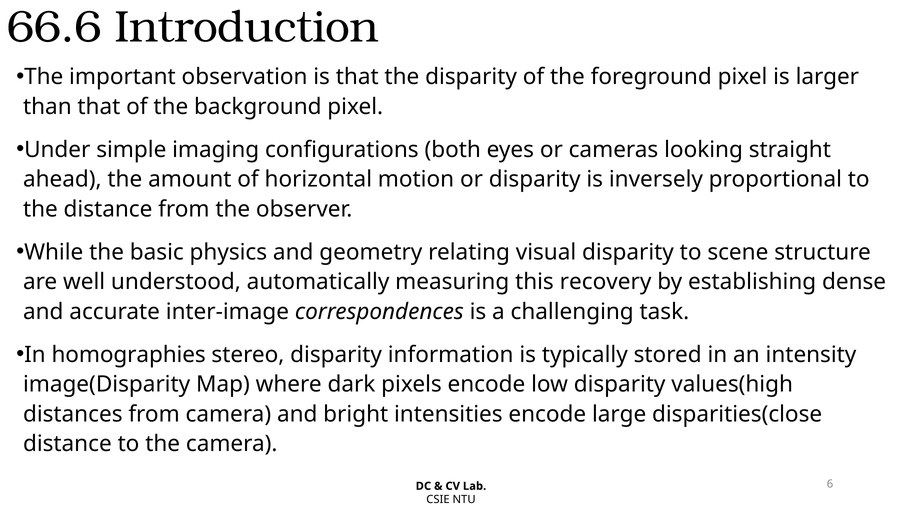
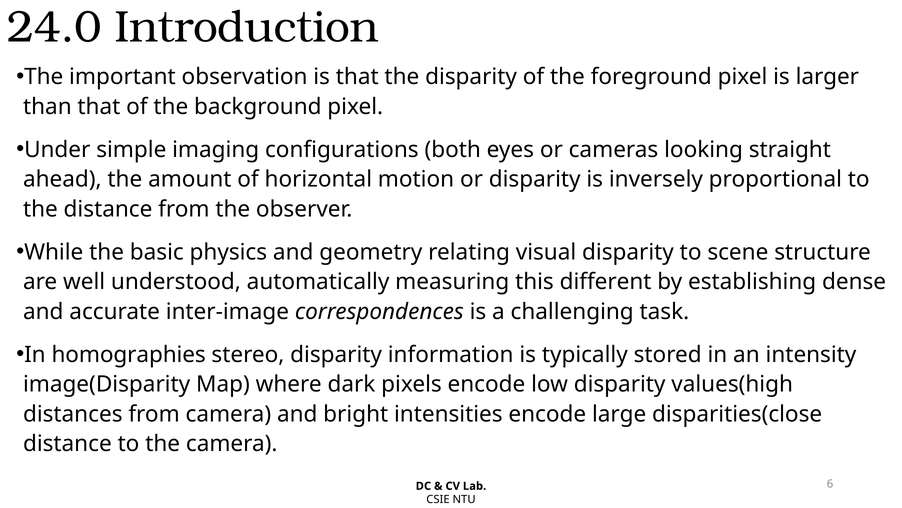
66.6: 66.6 -> 24.0 (54, 27)
recovery: recovery -> different (606, 282)
